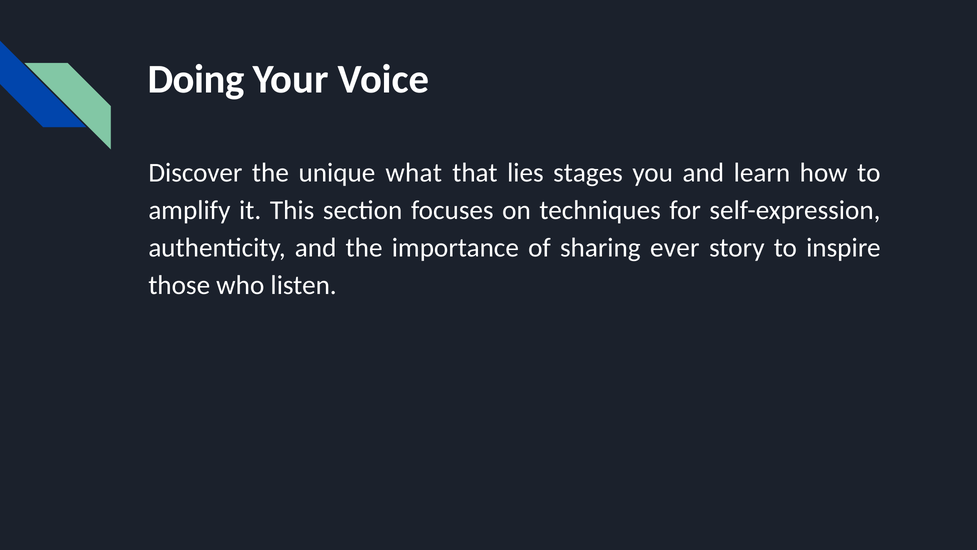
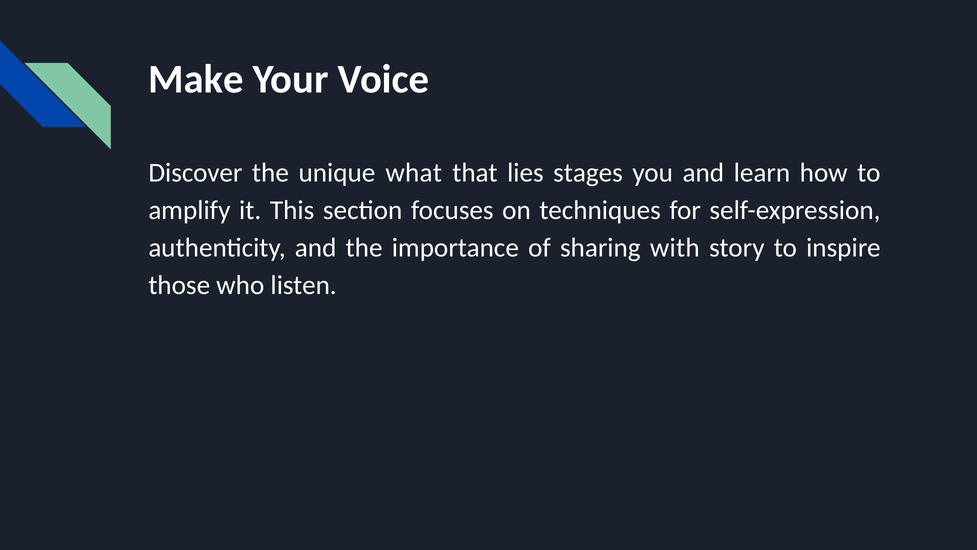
Doing: Doing -> Make (196, 79)
ever: ever -> with (675, 248)
